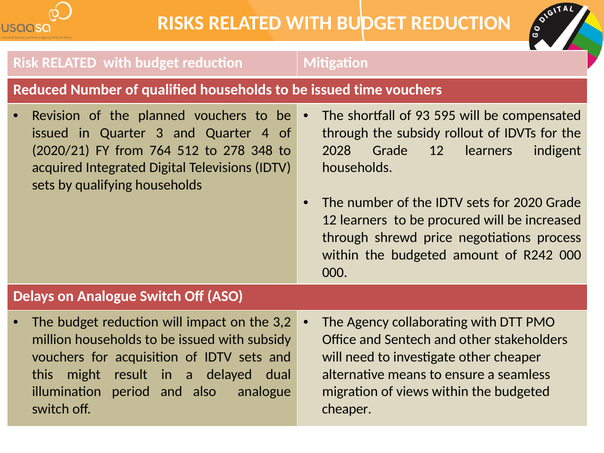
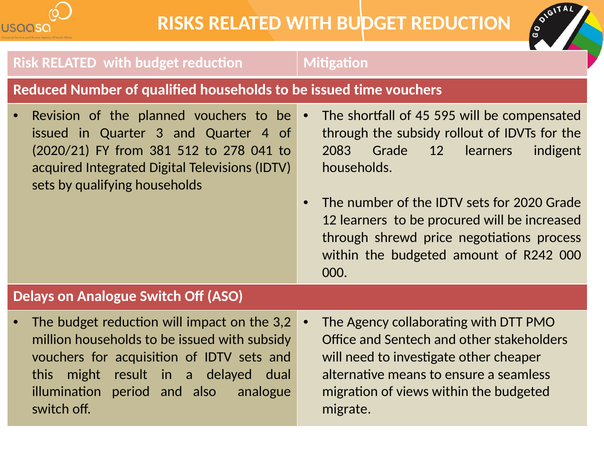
93: 93 -> 45 (423, 115)
764: 764 -> 381 (160, 150)
348: 348 -> 041 (262, 150)
2028: 2028 -> 2083 (337, 150)
cheaper: cheaper -> migrate (347, 409)
